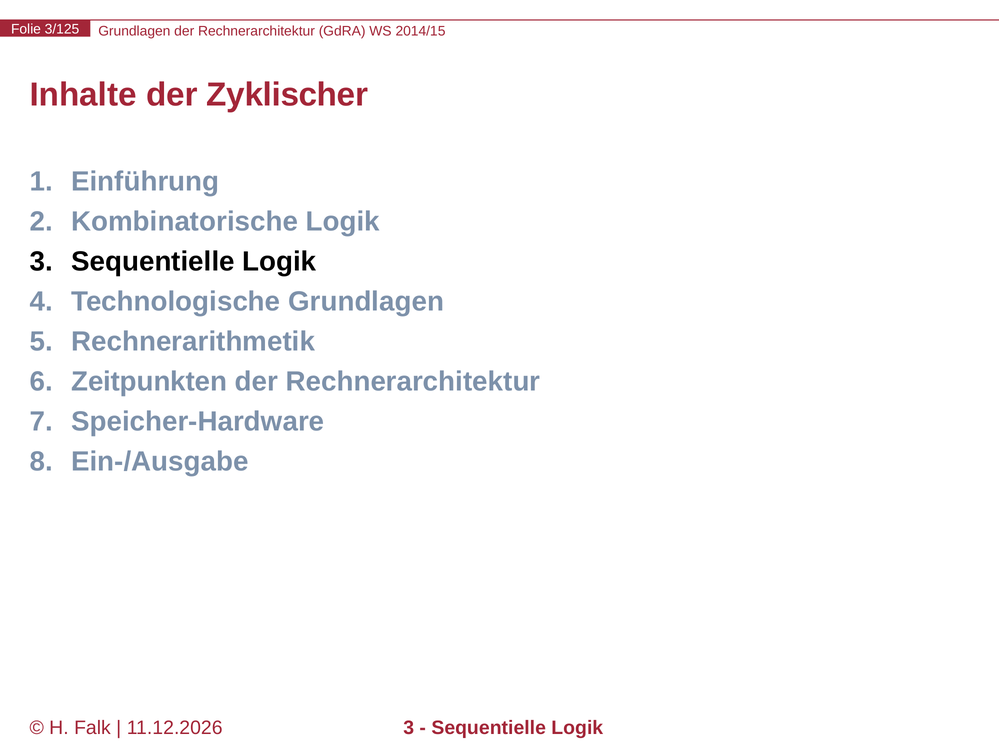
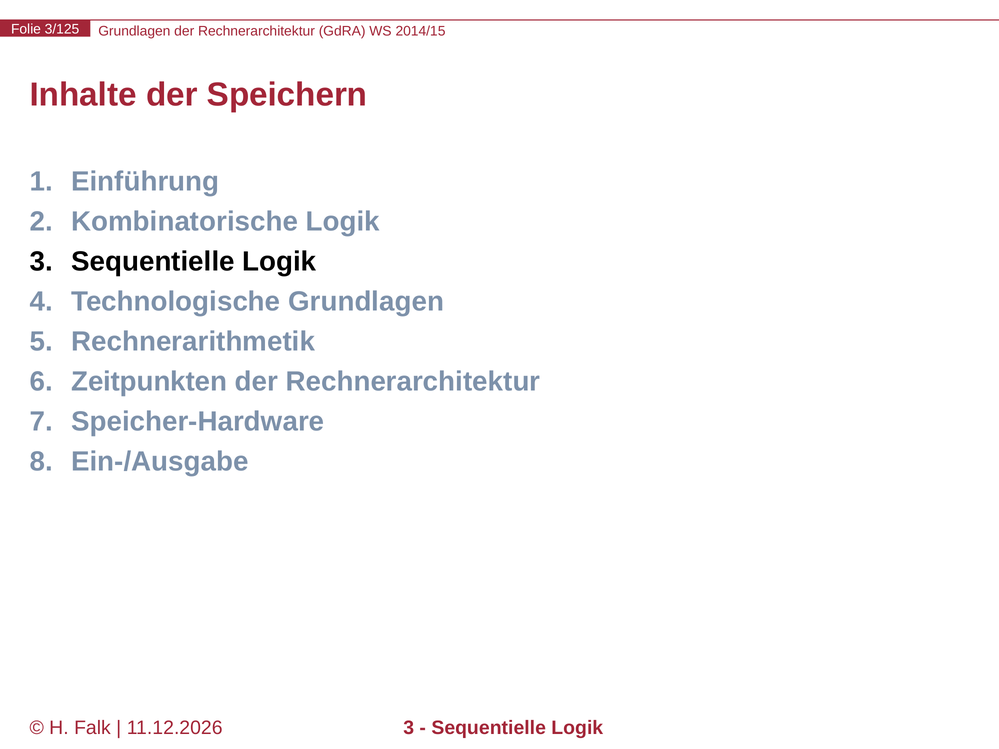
Zyklischer: Zyklischer -> Speichern (287, 95)
